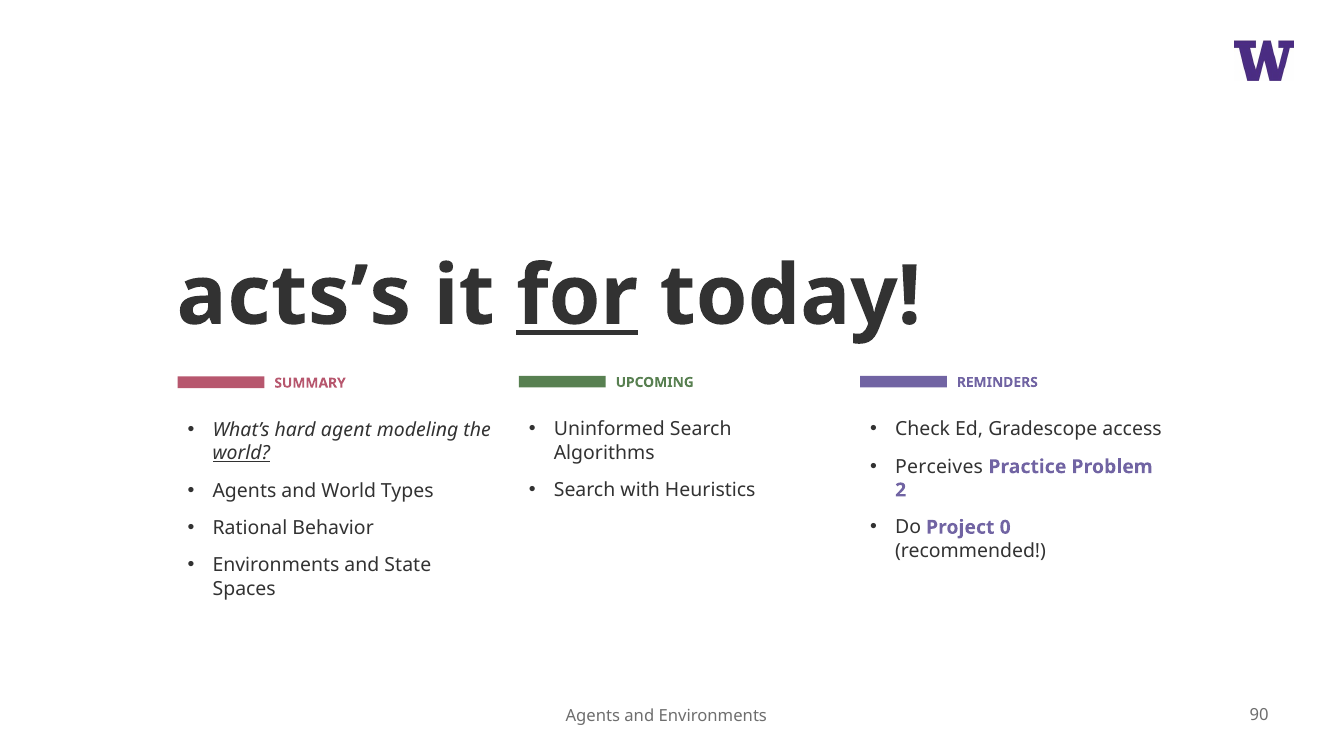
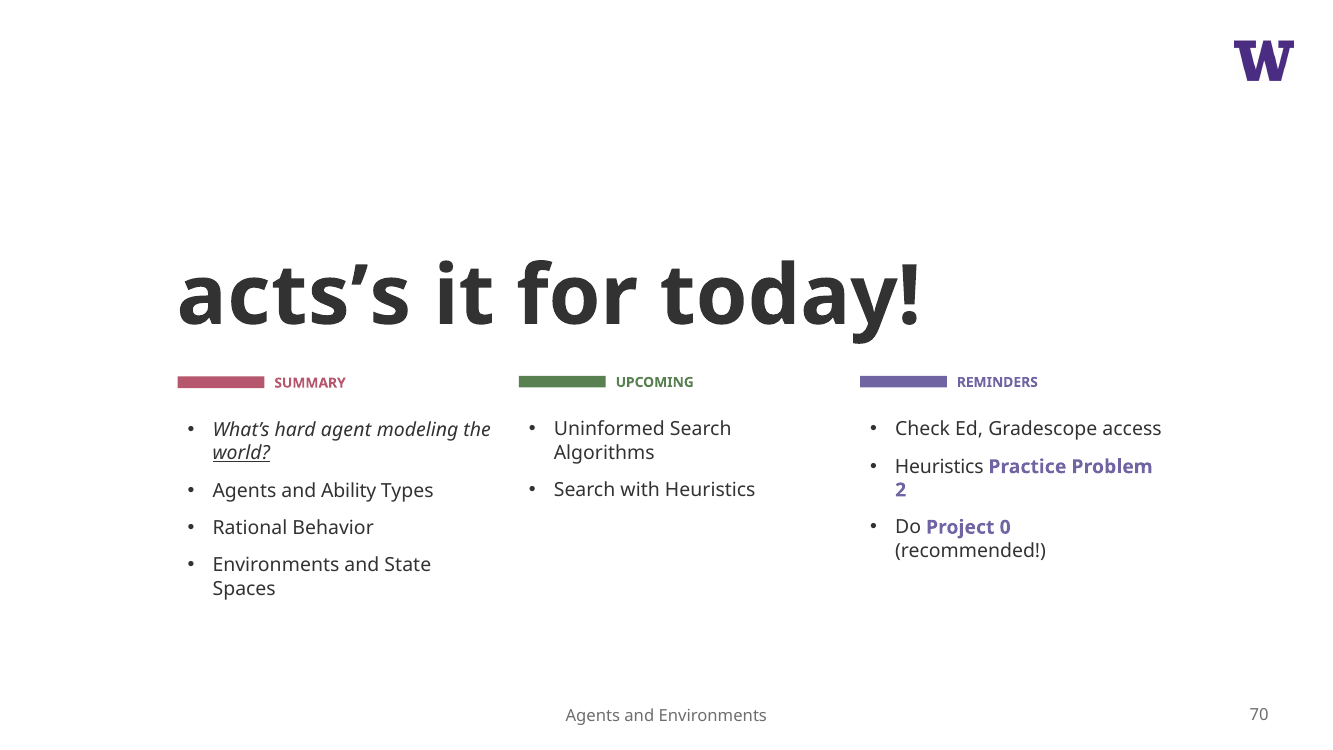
for underline: present -> none (577, 296)
Perceives: Perceives -> Heuristics (939, 467)
and World: World -> Ability (349, 491)
90: 90 -> 70 (1259, 715)
